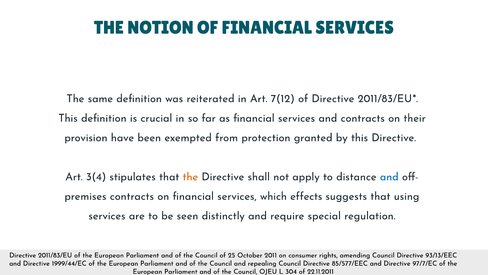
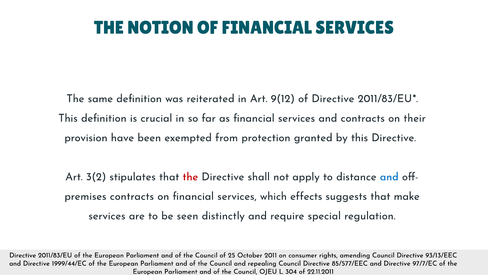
7(12: 7(12 -> 9(12 (283, 98)
3(4: 3(4 -> 3(2 (96, 176)
the colour: orange -> red (190, 176)
using: using -> make (407, 196)
